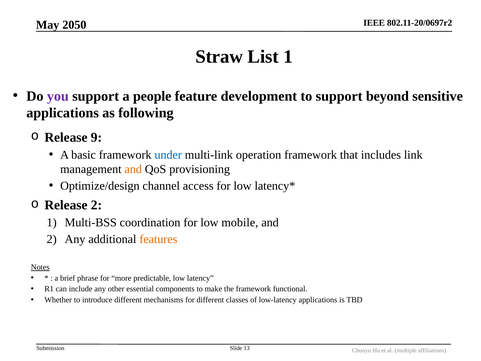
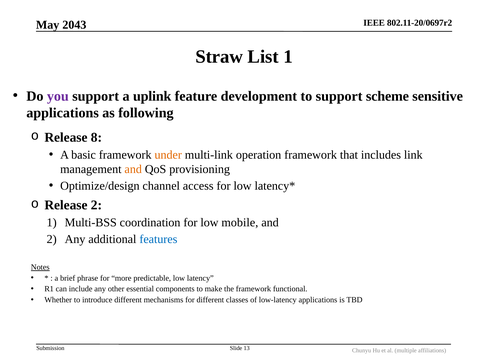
2050: 2050 -> 2043 (74, 25)
people: people -> uplink (152, 96)
beyond: beyond -> scheme (387, 96)
9: 9 -> 8 (96, 137)
under colour: blue -> orange (168, 155)
features colour: orange -> blue (158, 239)
